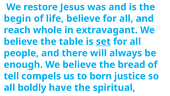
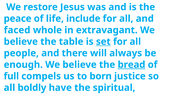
begin: begin -> peace (18, 19)
life believe: believe -> include (83, 19)
reach: reach -> faced (17, 30)
bread underline: none -> present (131, 64)
tell: tell -> full (11, 76)
